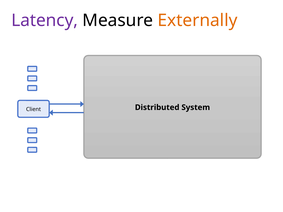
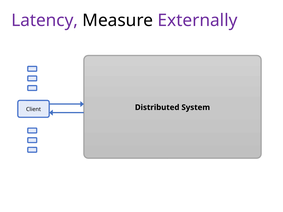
Externally colour: orange -> purple (198, 20)
